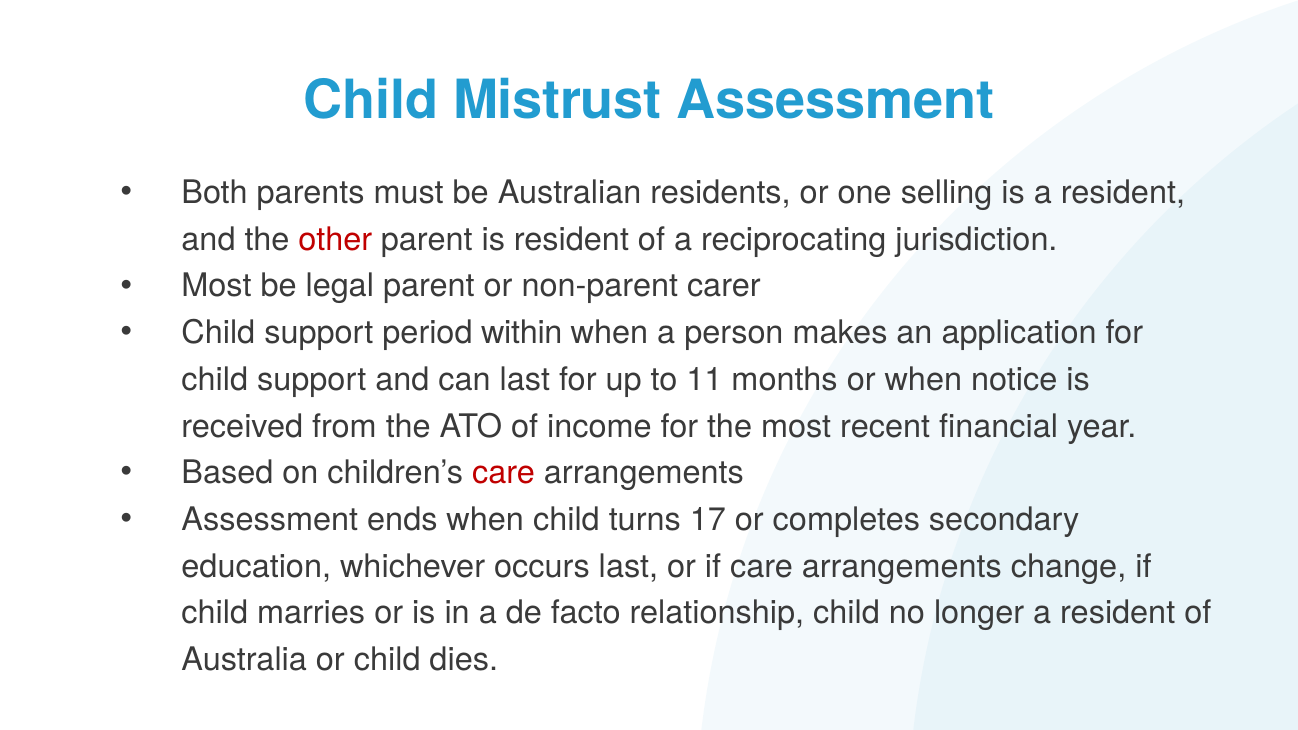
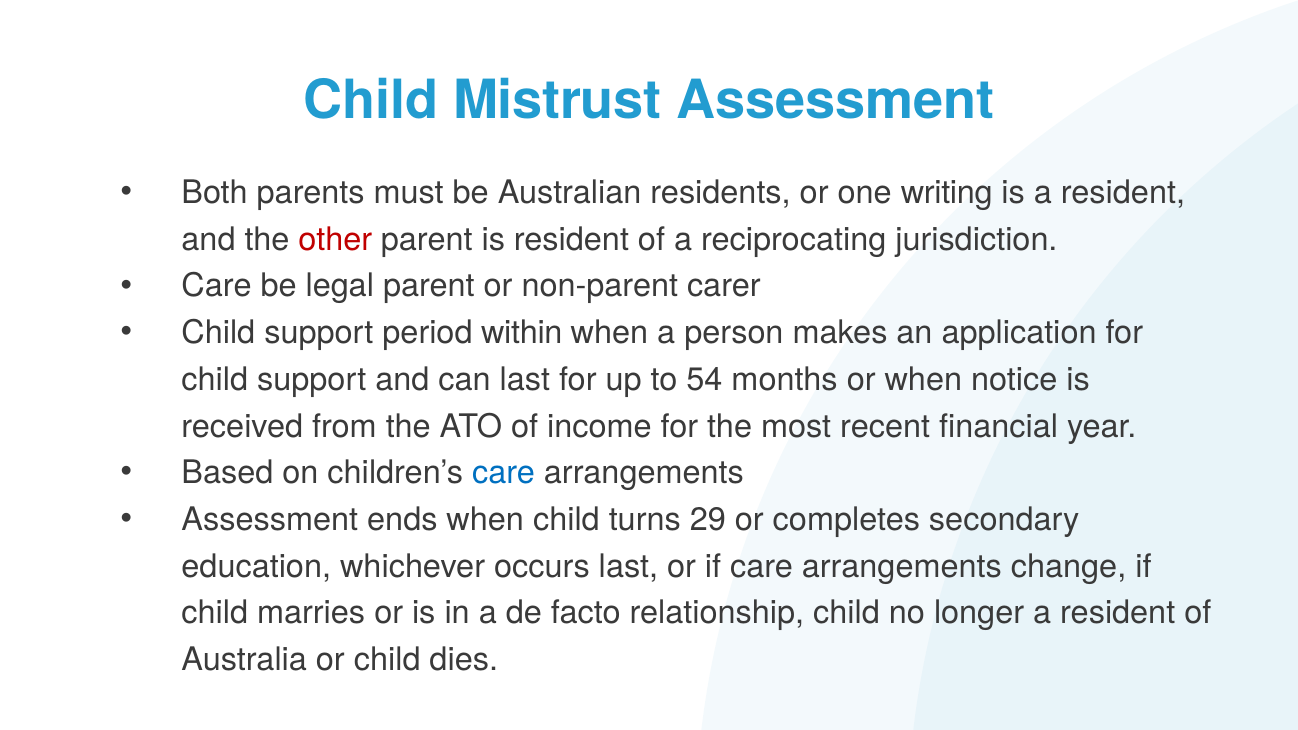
selling: selling -> writing (947, 193)
Most: Most -> Care (217, 286)
11: 11 -> 54 (704, 380)
care colour: red -> blue (504, 473)
17: 17 -> 29 (708, 520)
